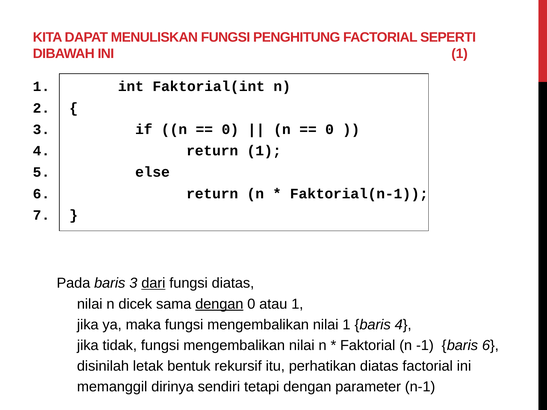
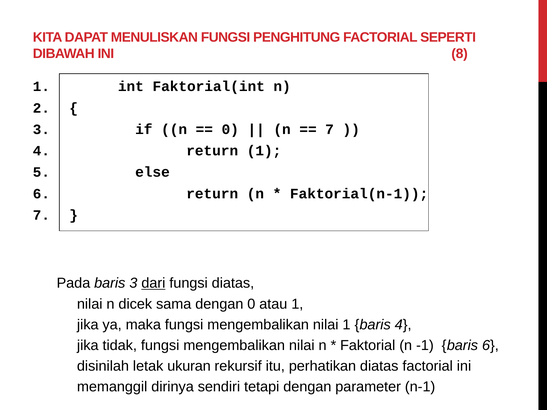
INI 1: 1 -> 8 (460, 54)
0: 0 -> 7 (330, 129)
dengan underline: present -> none (219, 304)
bentuk: bentuk -> ukuran (189, 366)
